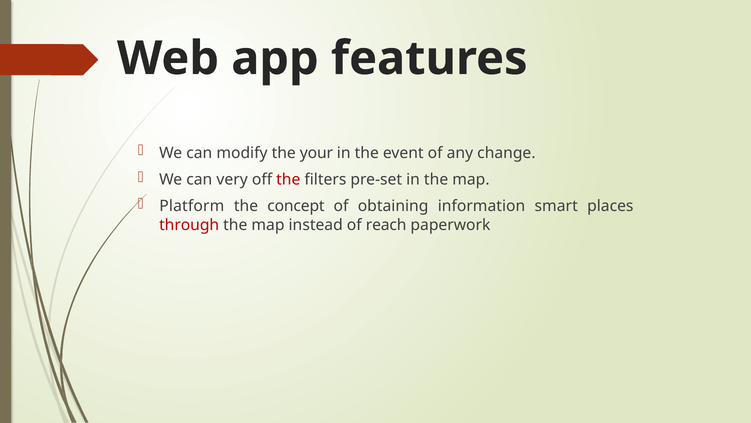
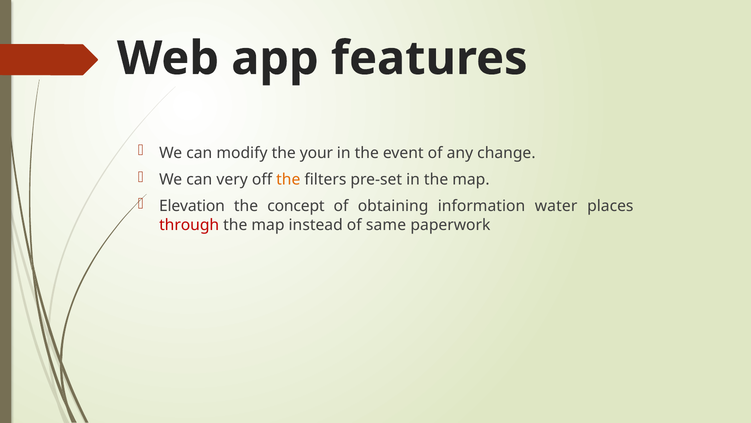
the colour: red -> orange (288, 179)
Platform: Platform -> Elevation (192, 206)
smart: smart -> water (556, 206)
reach: reach -> same (386, 225)
